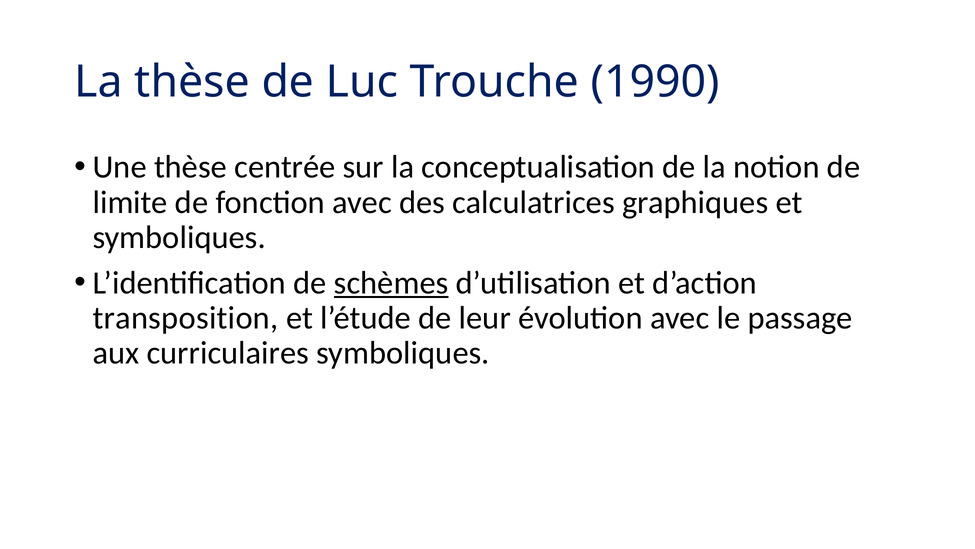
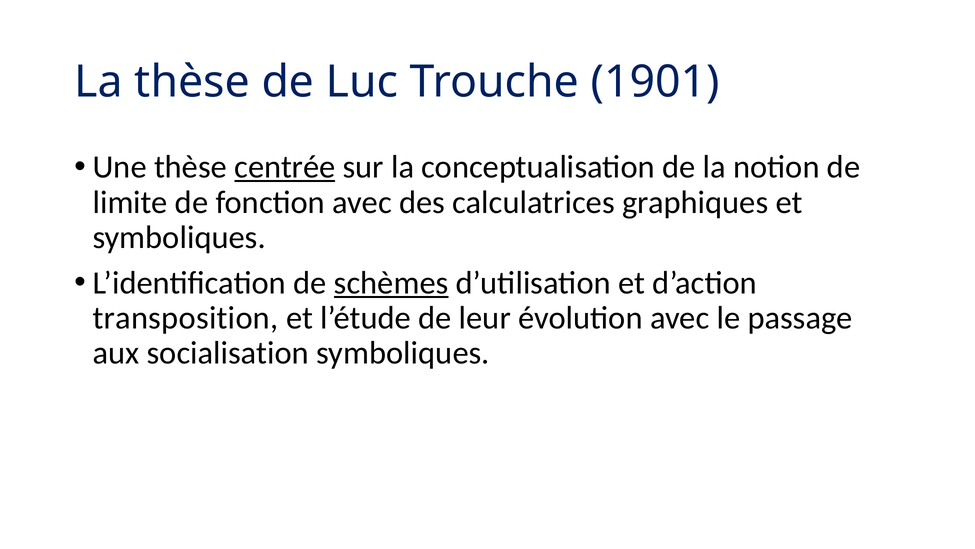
1990: 1990 -> 1901 (655, 82)
centrée underline: none -> present (285, 167)
curriculaires: curriculaires -> socialisation (228, 353)
